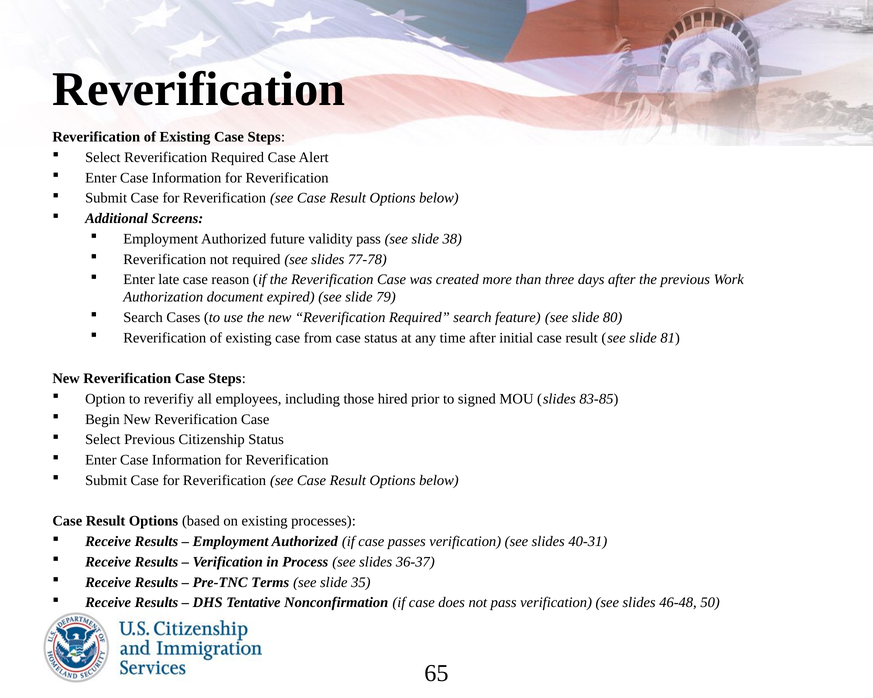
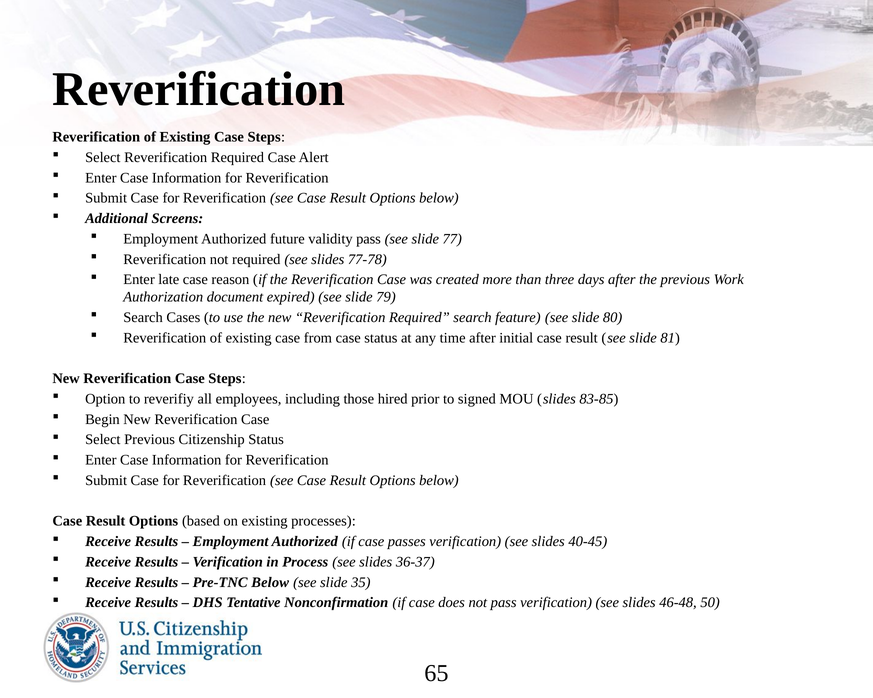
38: 38 -> 77 (452, 239)
40-31: 40-31 -> 40-45 (588, 542)
Pre-TNC Terms: Terms -> Below (270, 583)
